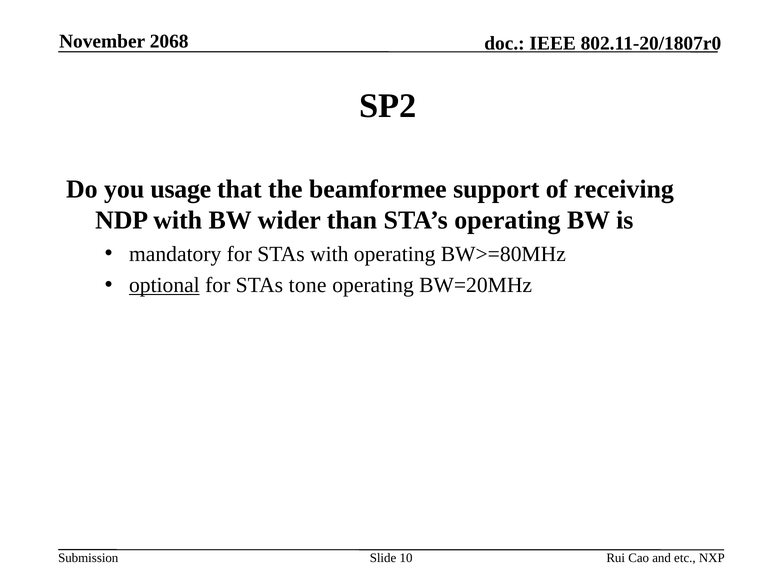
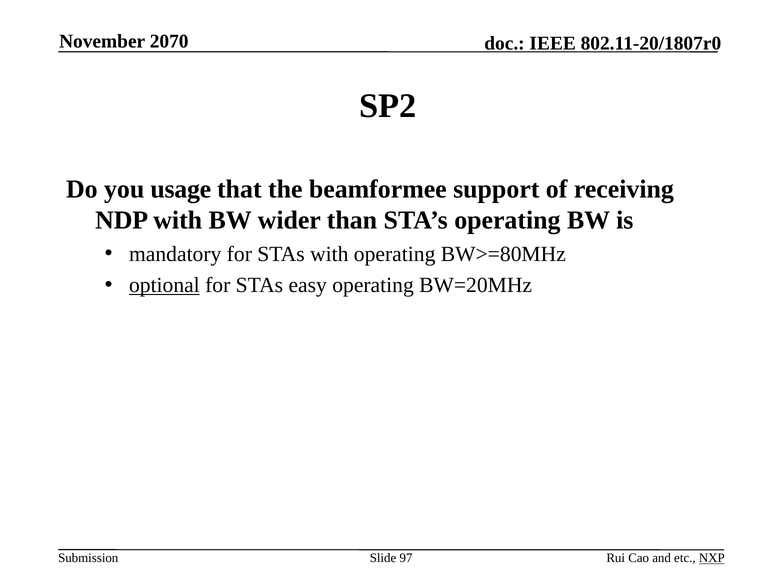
2068: 2068 -> 2070 (169, 41)
tone: tone -> easy (308, 285)
10: 10 -> 97 (406, 558)
NXP underline: none -> present (712, 558)
